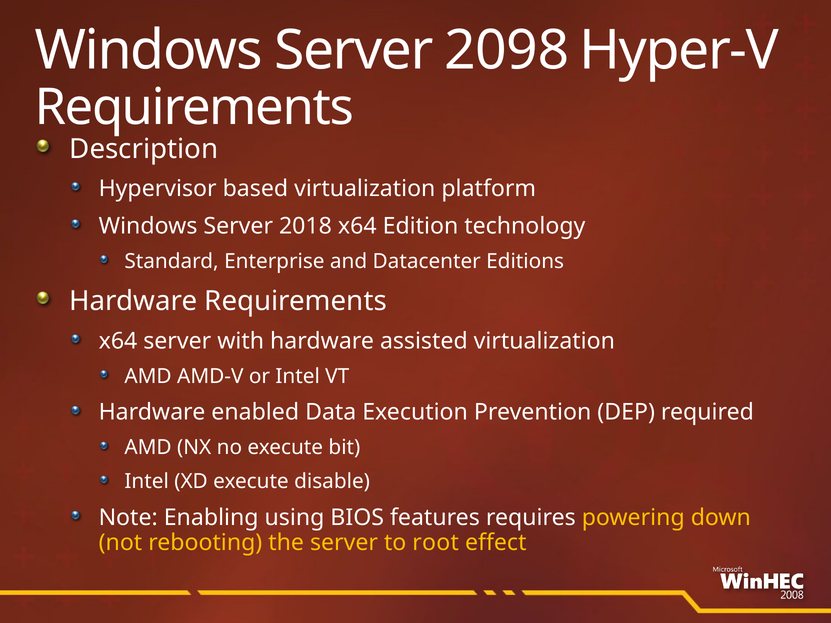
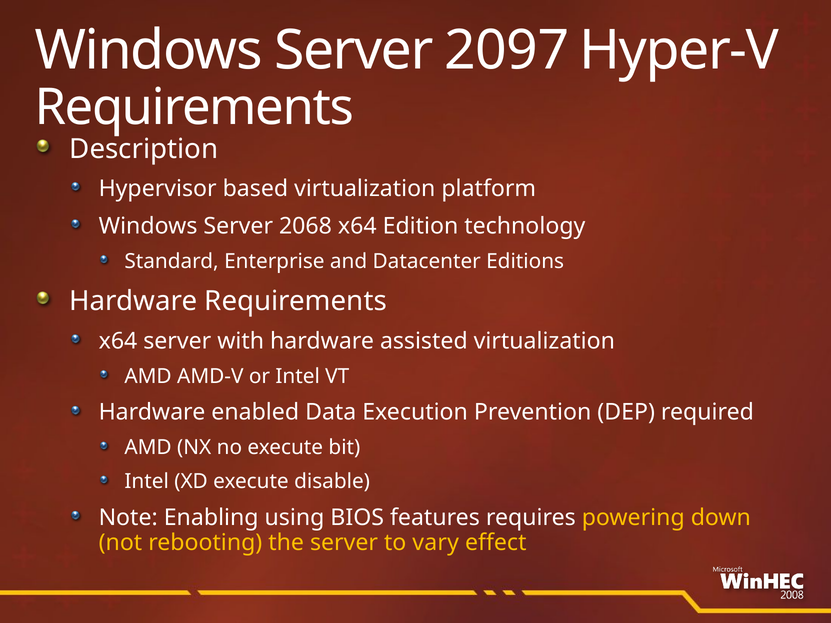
2098: 2098 -> 2097 (507, 50)
2018: 2018 -> 2068 (305, 226)
root: root -> vary (436, 543)
